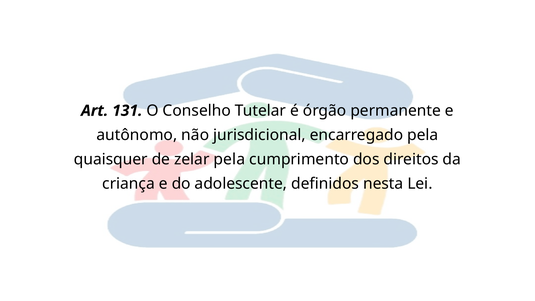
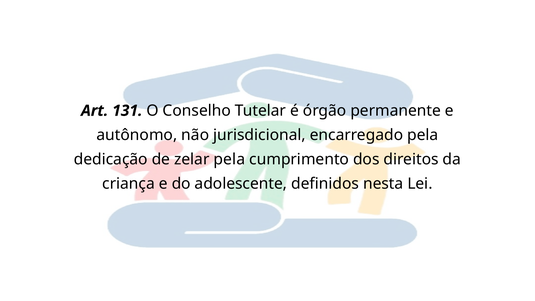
quaisquer: quaisquer -> dedicação (111, 159)
